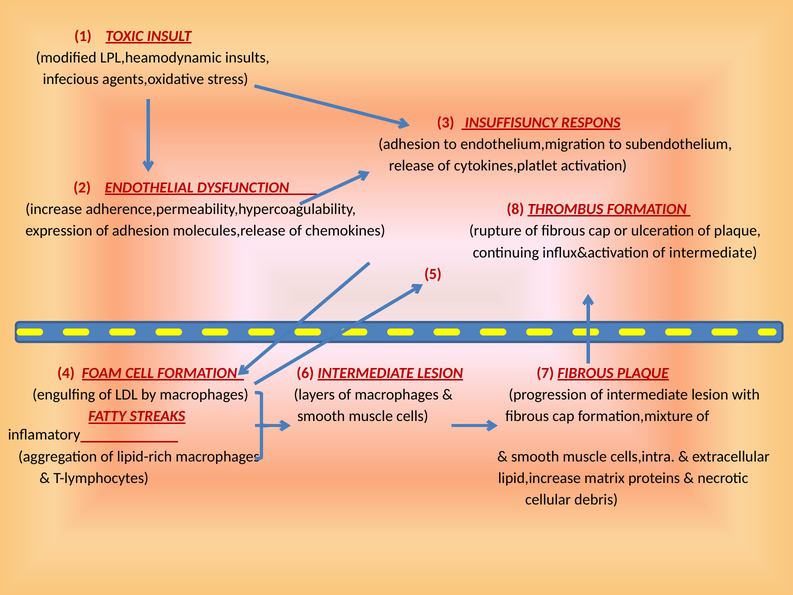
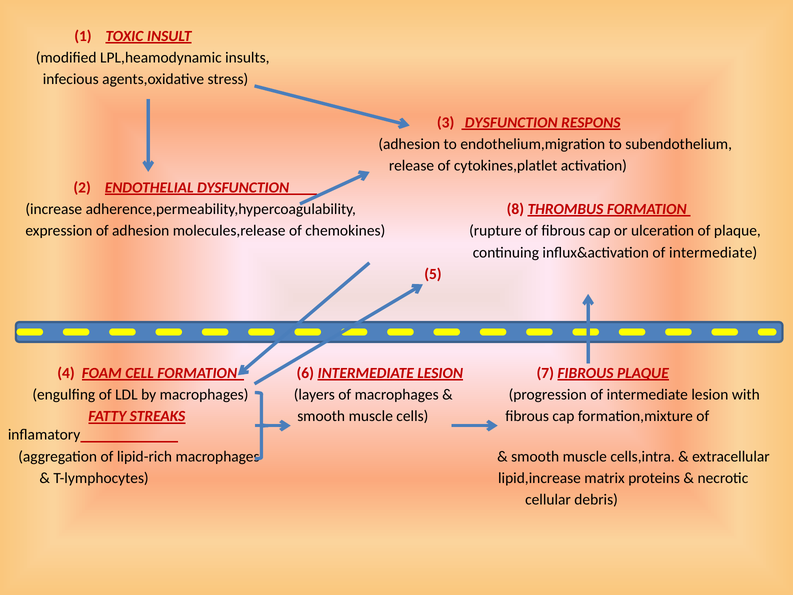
3 INSUFFISUNCY: INSUFFISUNCY -> DYSFUNCTION (511, 123)
